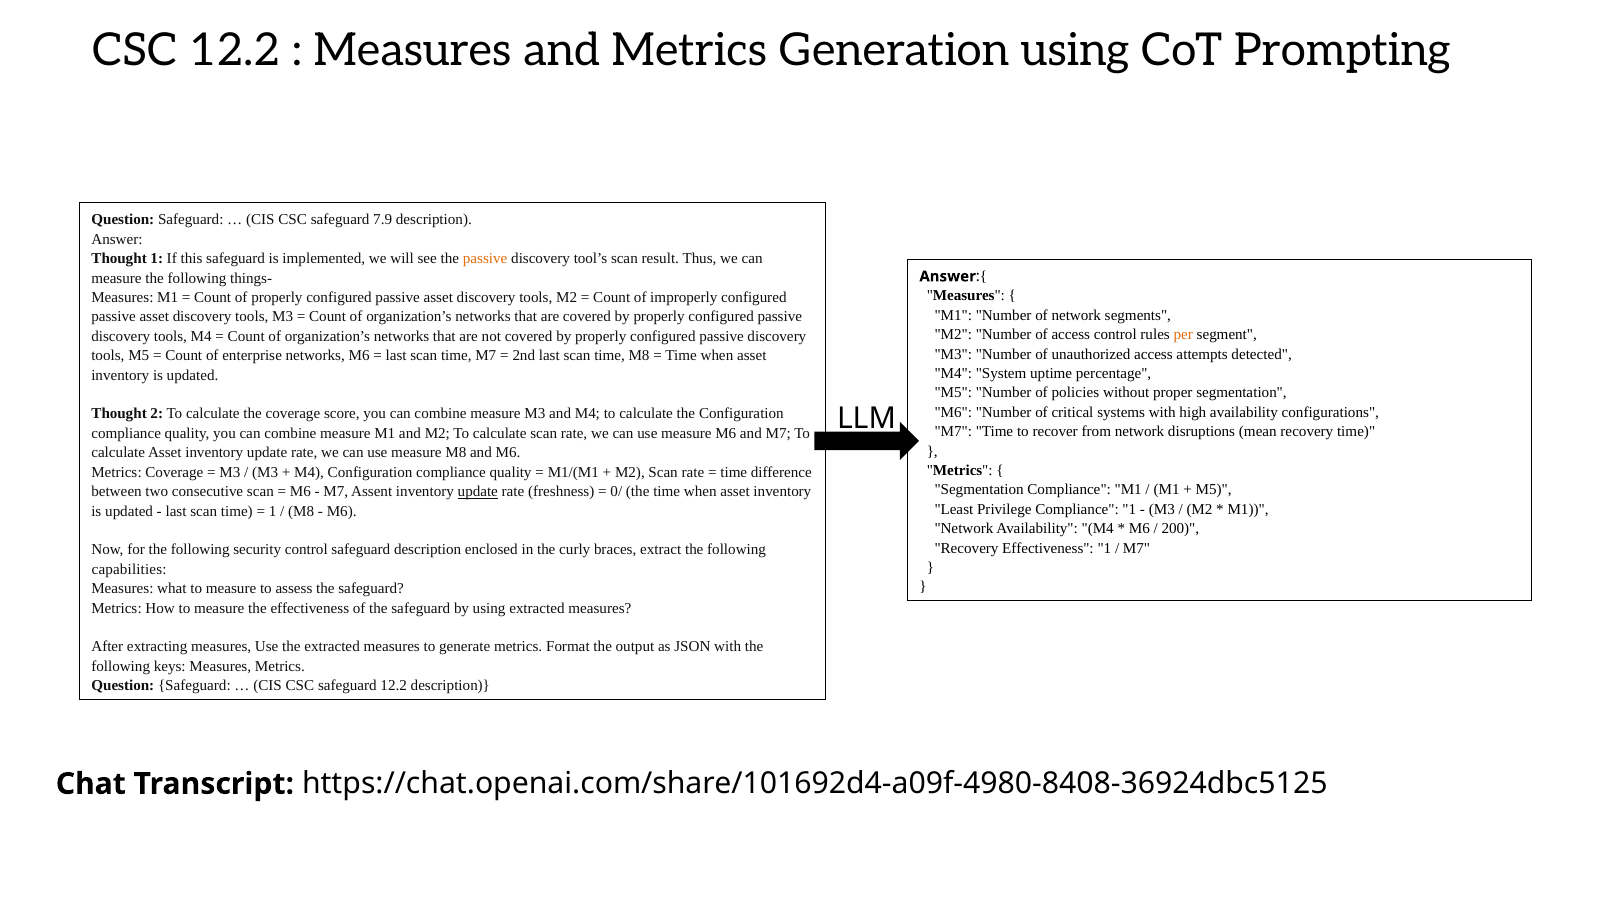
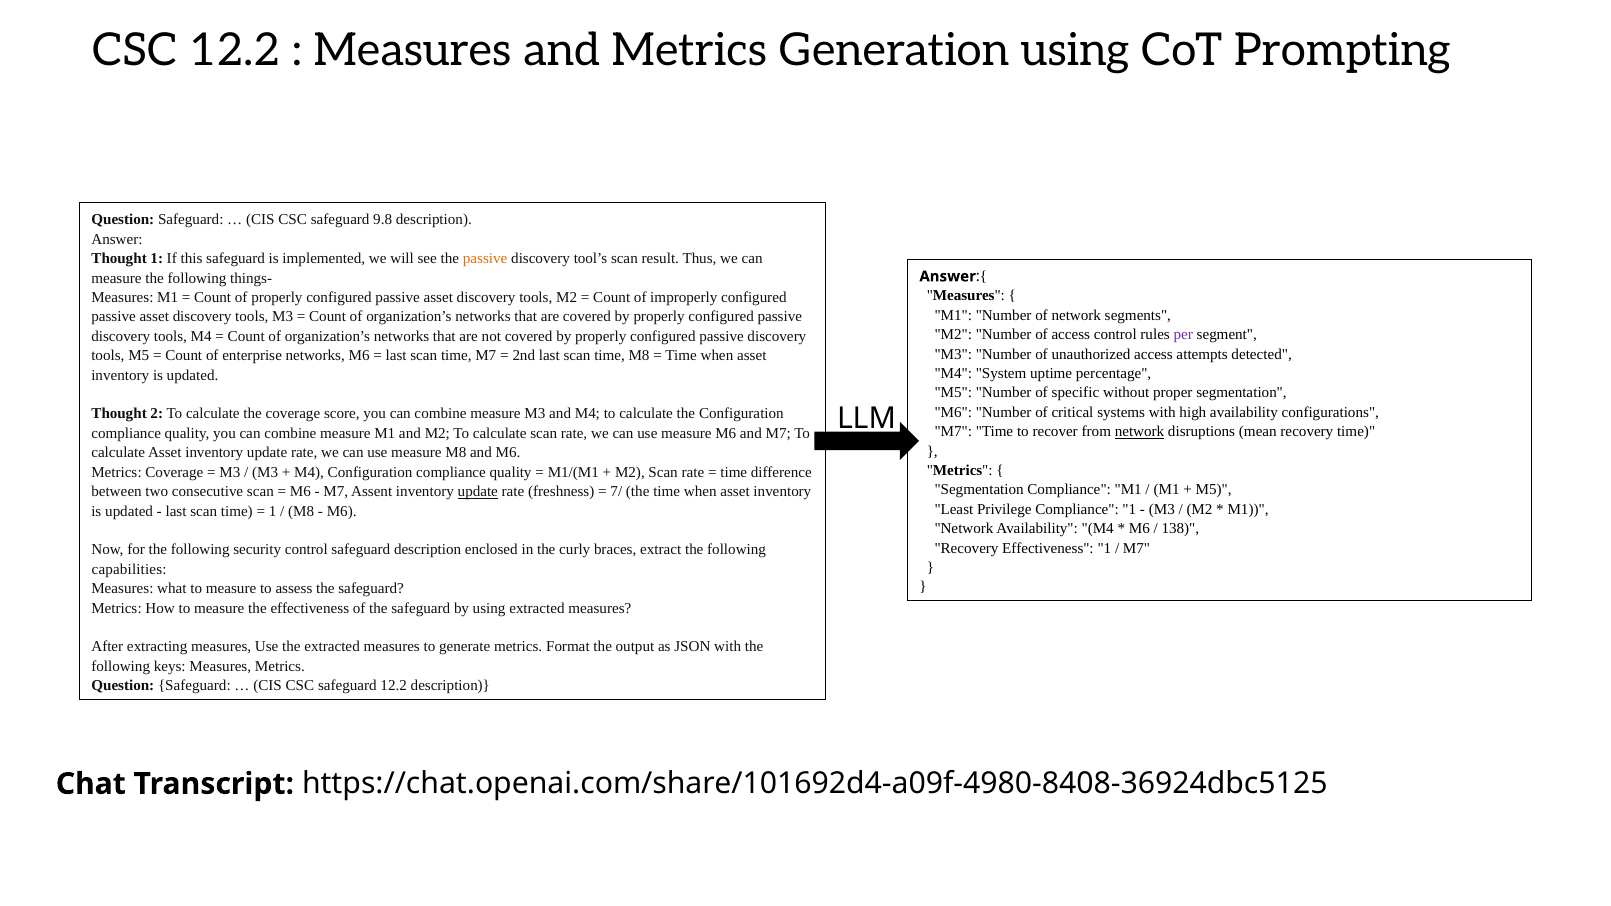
7.9: 7.9 -> 9.8 (383, 220)
per colour: orange -> purple (1183, 335)
policies: policies -> specific (1075, 393)
network underline: none -> present (1140, 432)
0/: 0/ -> 7/ (616, 492)
200: 200 -> 138 (1180, 529)
